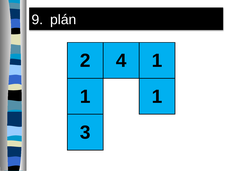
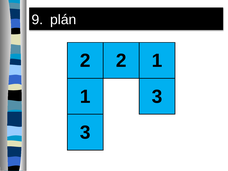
2 4: 4 -> 2 (121, 61)
1: 1 -> 3 (157, 97)
